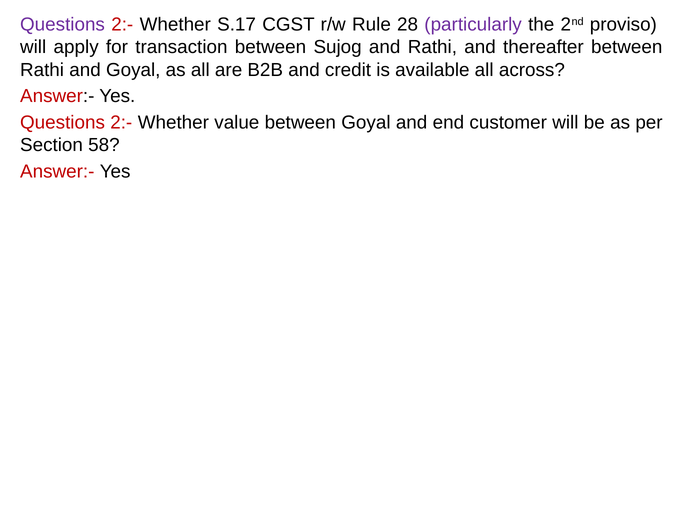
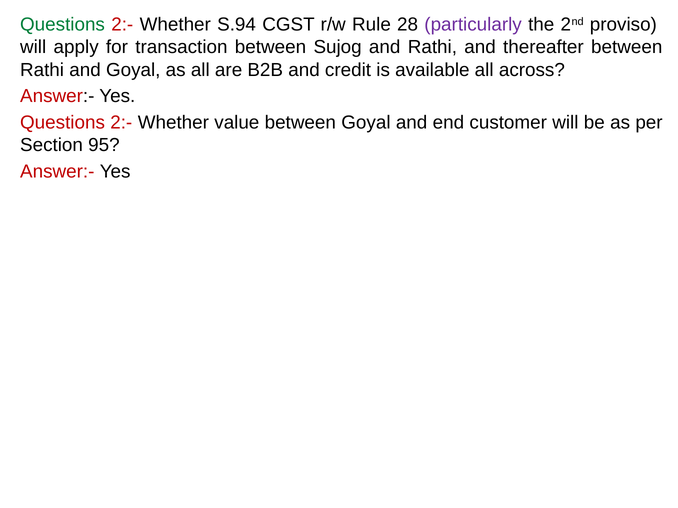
Questions colour: purple -> green (63, 25)
S.17: S.17 -> S.94 (237, 25)
58: 58 -> 95 (104, 145)
